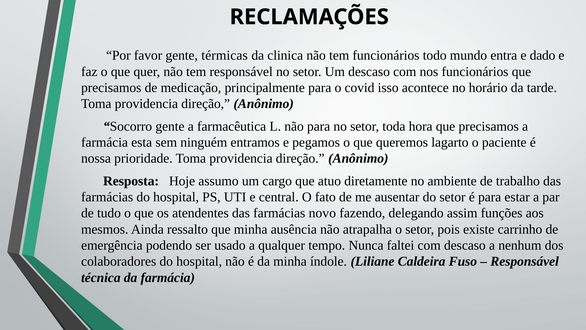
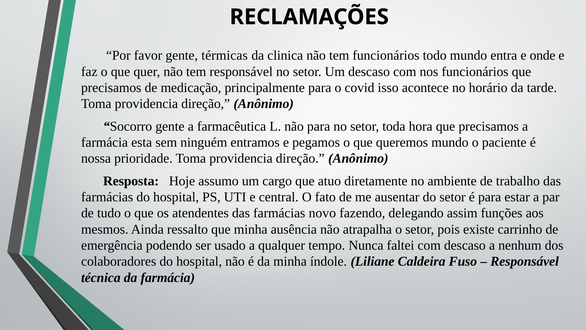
dado: dado -> onde (543, 55)
queremos lagarto: lagarto -> mundo (450, 142)
